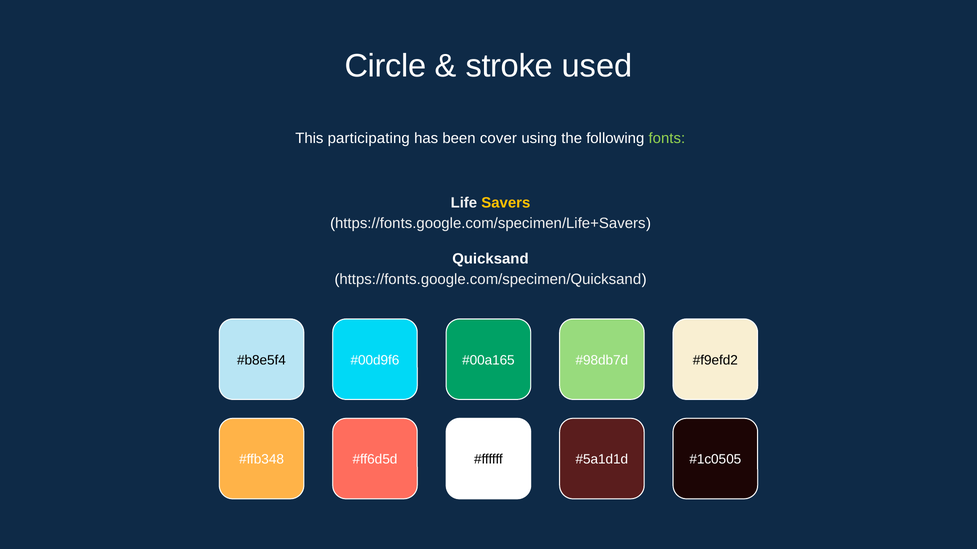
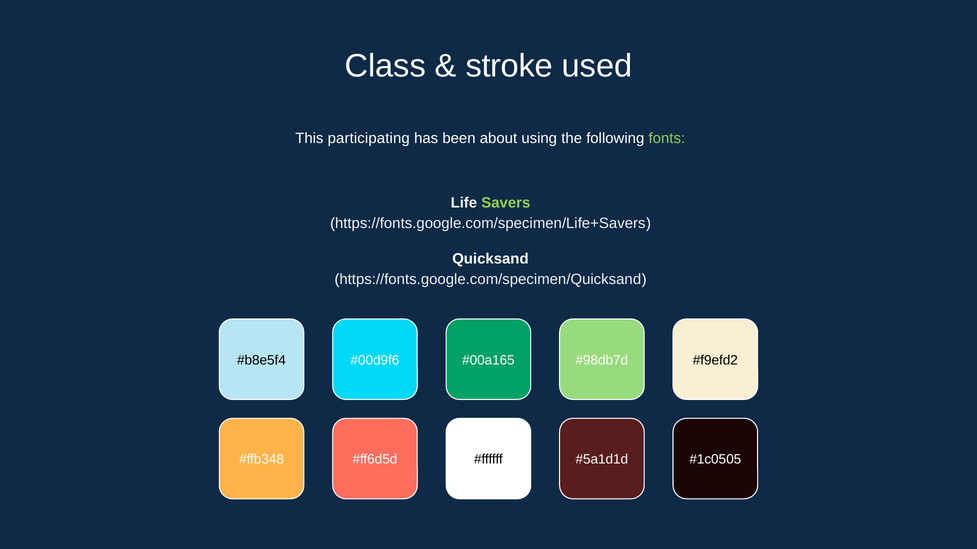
Circle: Circle -> Class (385, 66)
cover: cover -> about (498, 139)
Savers colour: yellow -> light green (506, 203)
